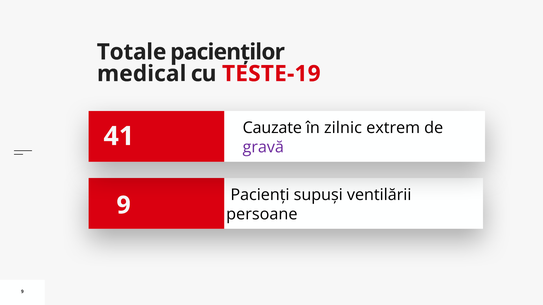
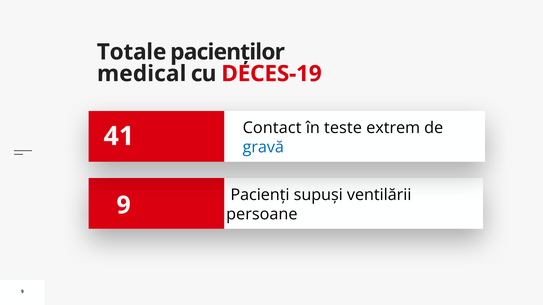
TESTE-19: TESTE-19 -> DECES-19 (272, 74)
Cauzate: Cauzate -> Contact (272, 128)
zilnic: zilnic -> teste (343, 128)
gravă colour: purple -> blue (263, 147)
